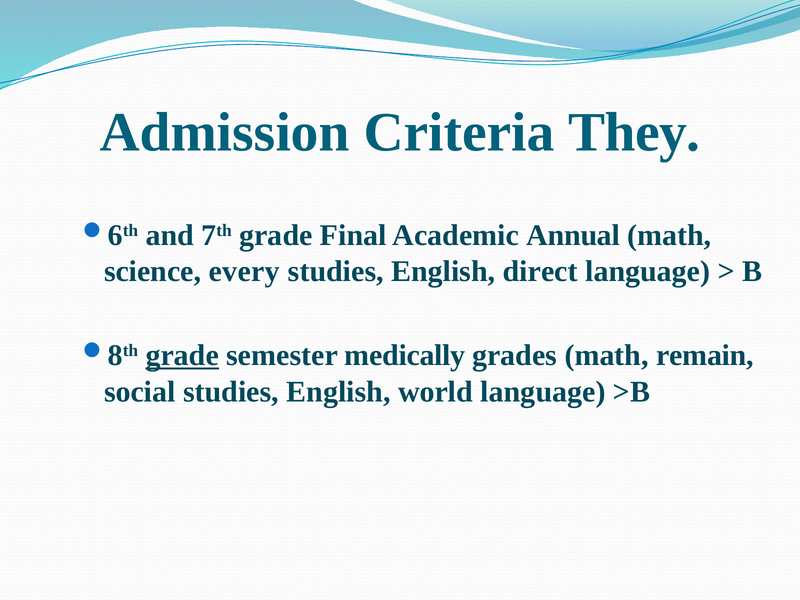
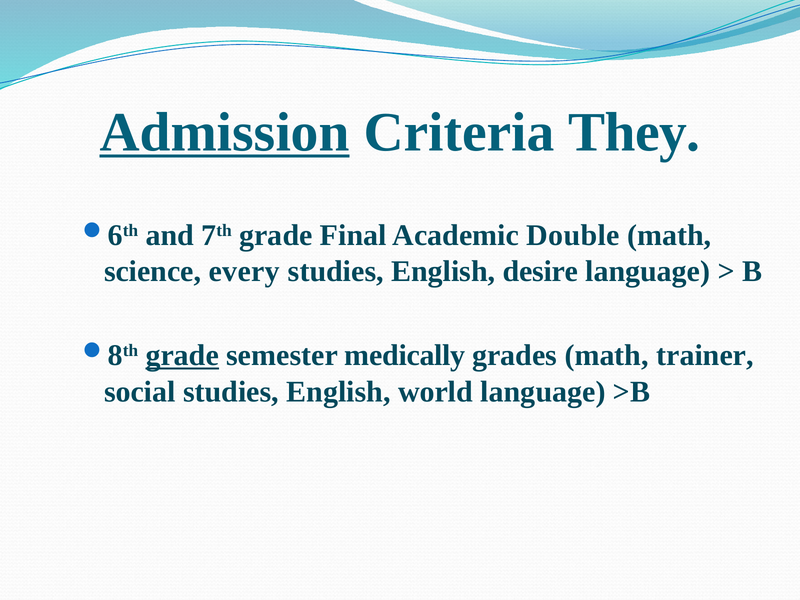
Admission underline: none -> present (225, 132)
Annual: Annual -> Double (573, 235)
direct: direct -> desire (540, 271)
remain: remain -> trainer (705, 356)
